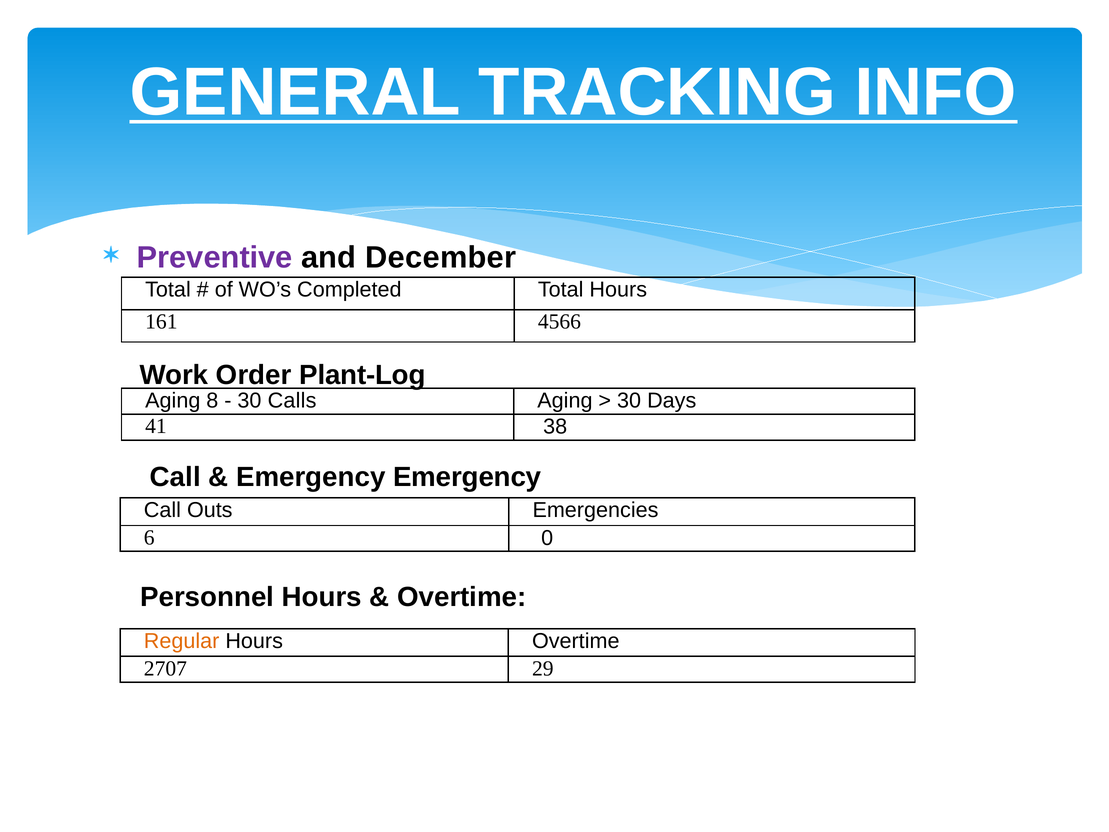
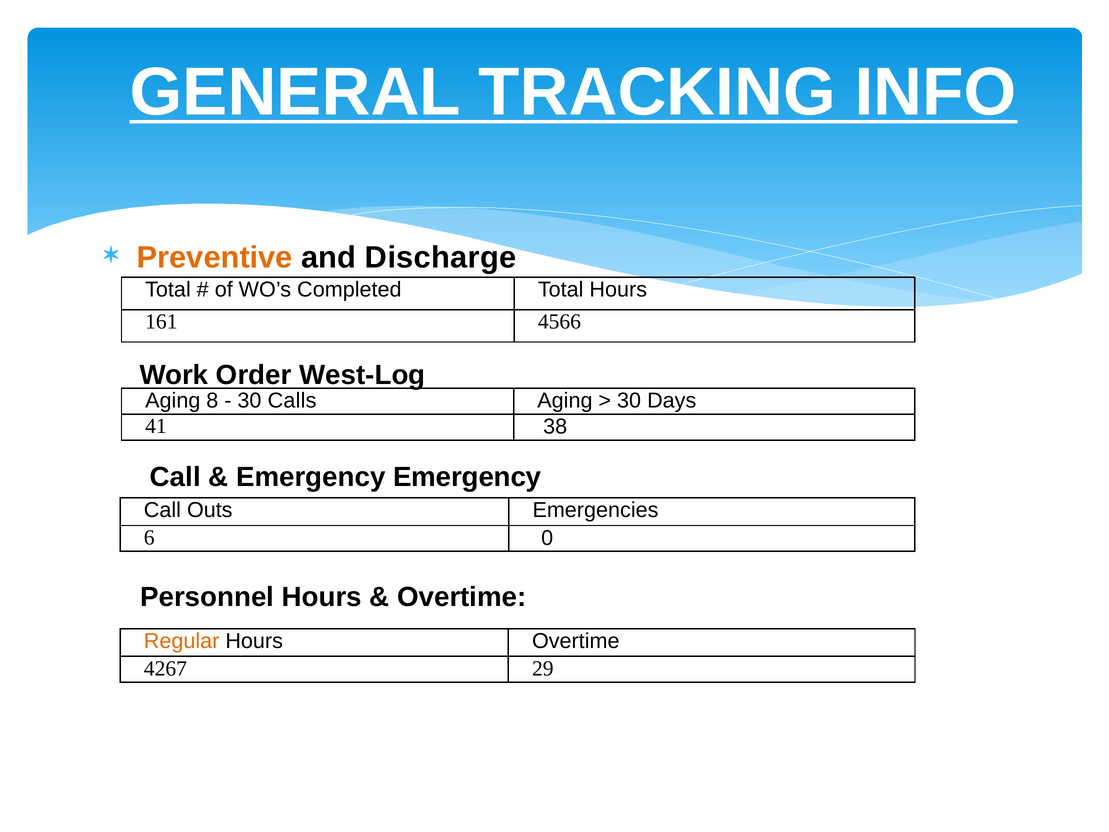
Preventive colour: purple -> orange (215, 257)
December: December -> Discharge (441, 257)
Plant-Log: Plant-Log -> West-Log (362, 375)
2707: 2707 -> 4267 (165, 668)
